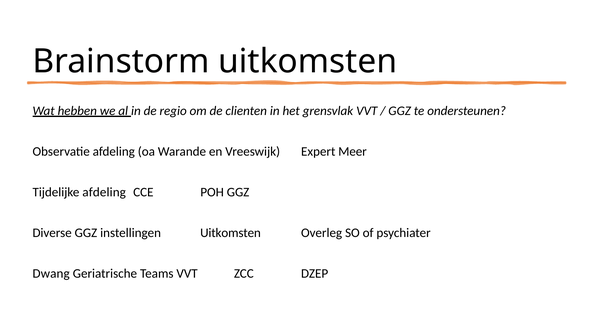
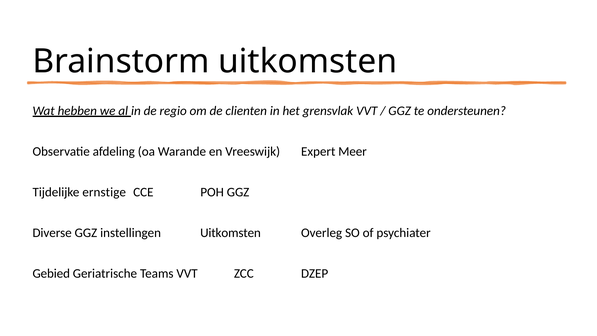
Tijdelijke afdeling: afdeling -> ernstige (104, 192)
Dwang: Dwang -> Gebied (51, 273)
